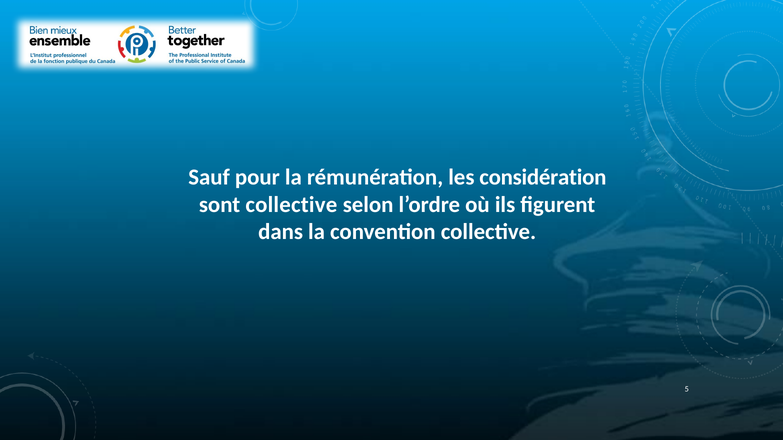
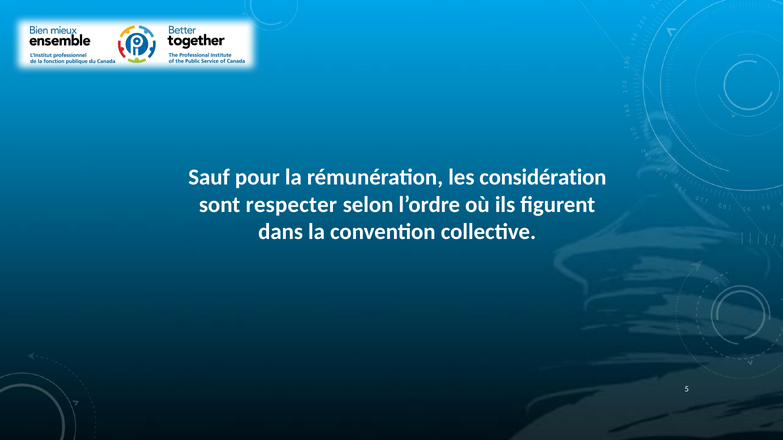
sont collective: collective -> respecter (291, 205)
